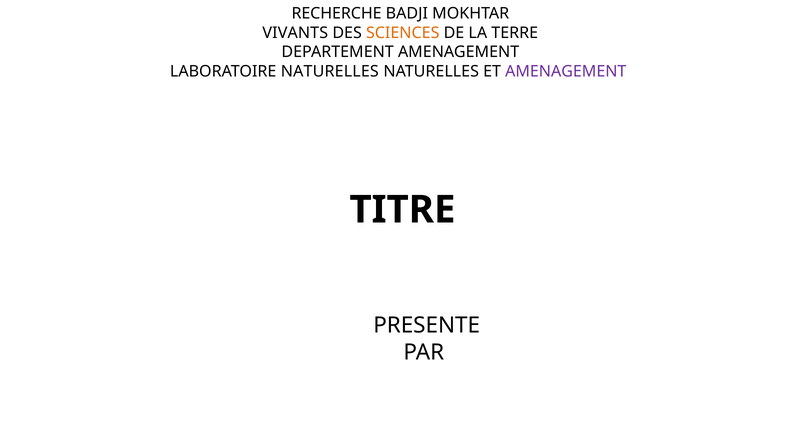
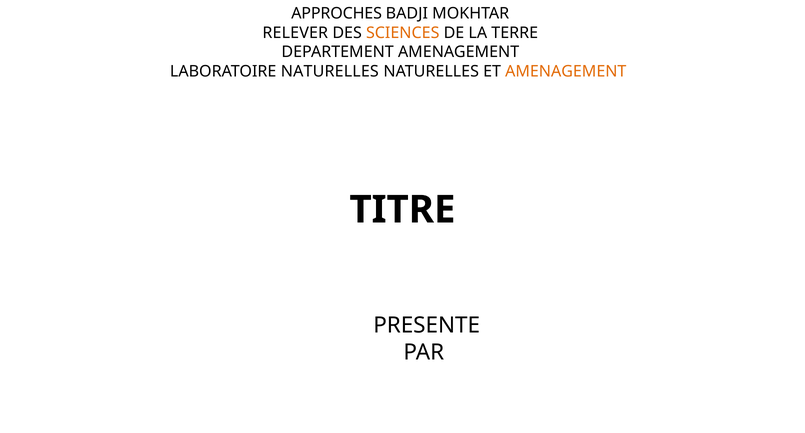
RECHERCHE: RECHERCHE -> APPROCHES (337, 14)
VIVANTS: VIVANTS -> RELEVER (295, 33)
AMENAGEMENT colour: purple -> orange (566, 71)
